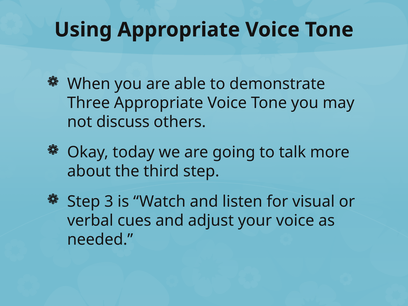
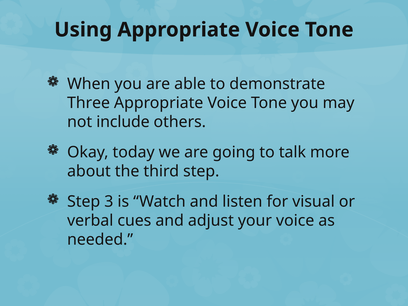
discuss: discuss -> include (123, 122)
